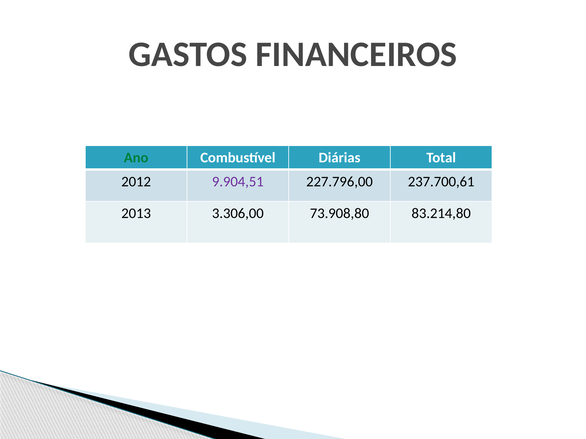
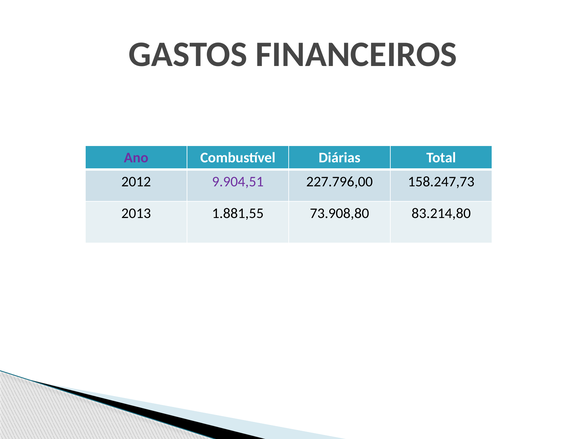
Ano colour: green -> purple (136, 158)
237.700,61: 237.700,61 -> 158.247,73 (441, 182)
3.306,00: 3.306,00 -> 1.881,55 (238, 214)
